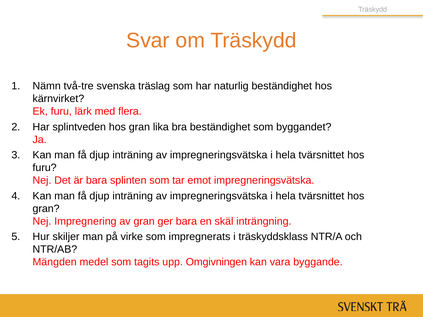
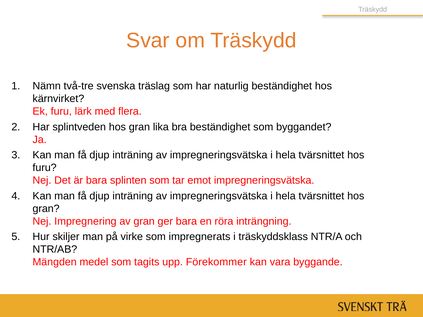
skäl: skäl -> röra (224, 221)
Omgivningen: Omgivningen -> Förekommer (216, 262)
